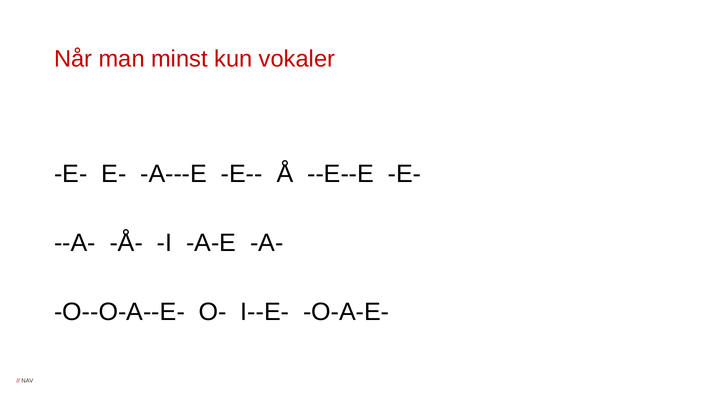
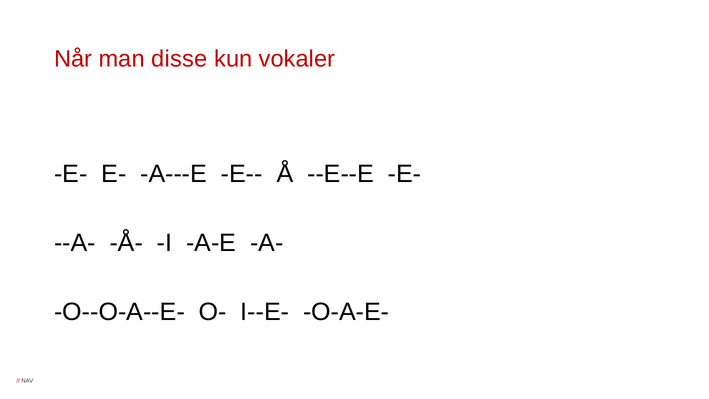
minst: minst -> disse (179, 59)
